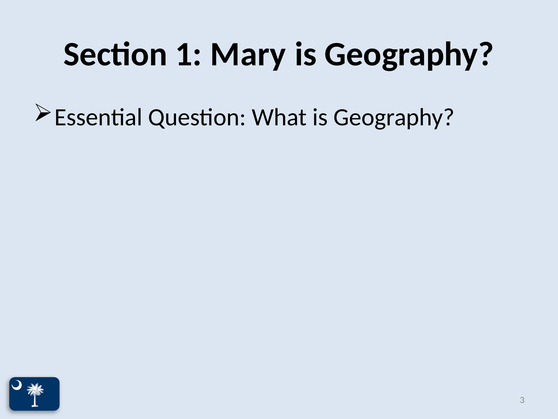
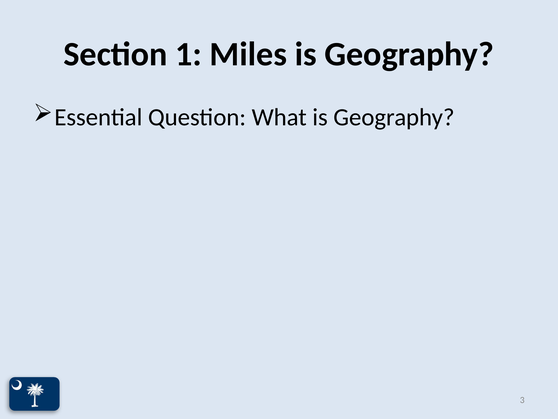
Mary: Mary -> Miles (248, 54)
